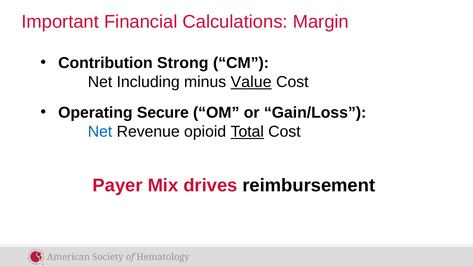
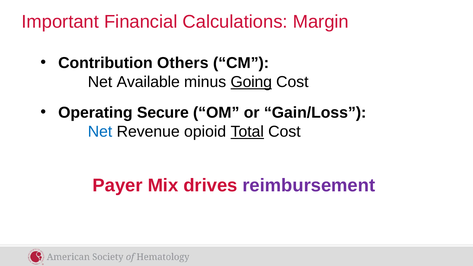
Strong: Strong -> Others (183, 63)
Including: Including -> Available (148, 82)
Value: Value -> Going (251, 82)
reimbursement colour: black -> purple (309, 185)
